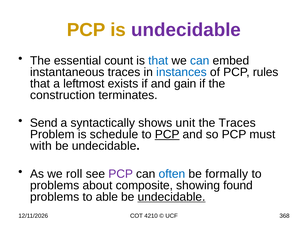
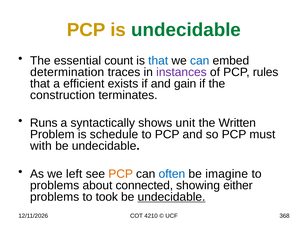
undecidable colour: purple -> green (186, 30)
instantaneous: instantaneous -> determination (67, 72)
instances colour: blue -> purple (181, 72)
leftmost: leftmost -> efficient (84, 84)
Send: Send -> Runs (44, 123)
the Traces: Traces -> Written (237, 123)
PCP underline: present -> none (167, 135)
roll: roll -> left (74, 174)
PCP colour: purple -> orange (121, 174)
formally: formally -> imagine (227, 174)
composite: composite -> connected (144, 185)
found: found -> either (238, 185)
able: able -> took (107, 197)
